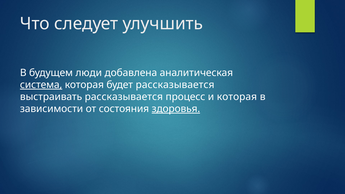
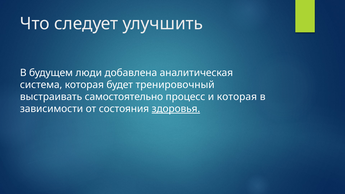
система underline: present -> none (41, 85)
будет рассказывается: рассказывается -> тренировочный (175, 85)
выстраивать рассказывается: рассказывается -> самостоятельно (124, 97)
